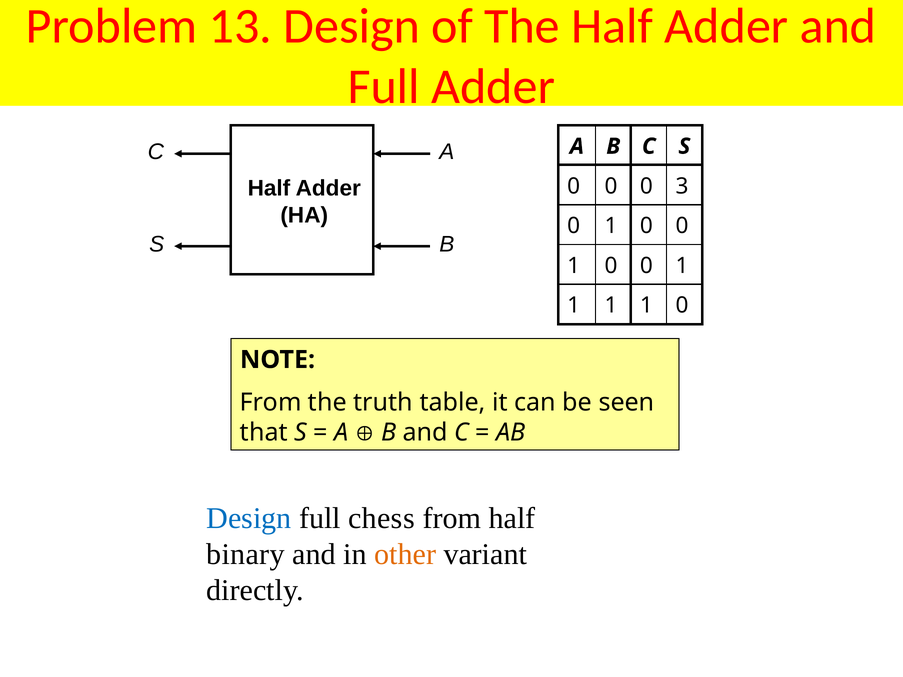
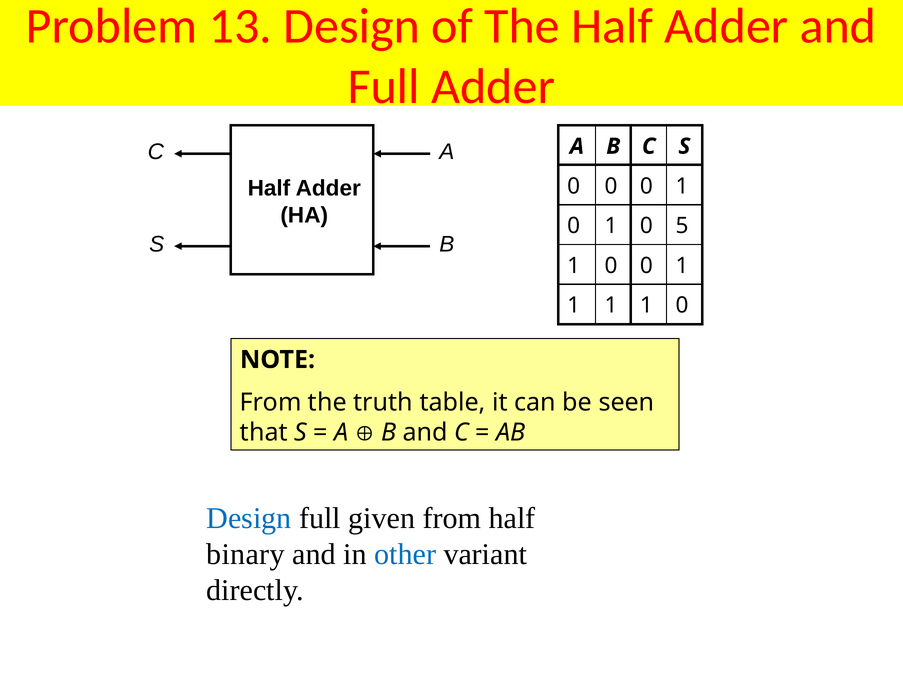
0 0 0 3: 3 -> 1 (682, 186)
0: 0 -> 5 (682, 226)
chess: chess -> given (382, 518)
other colour: orange -> blue (405, 555)
